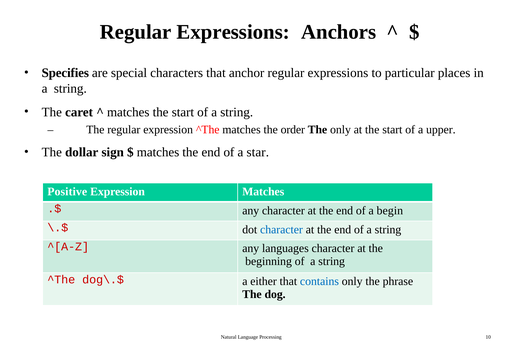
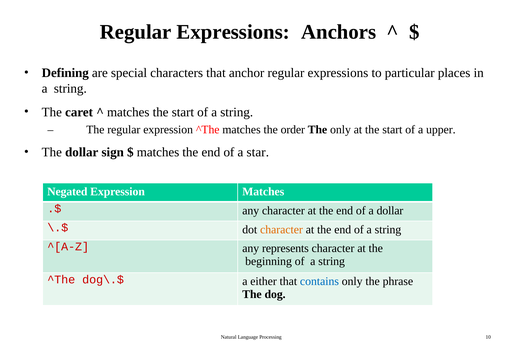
Specifies: Specifies -> Defining (65, 73)
Positive: Positive -> Negated (67, 192)
a begin: begin -> dollar (390, 211)
character colour: blue -> orange (281, 229)
languages: languages -> represents (285, 248)
